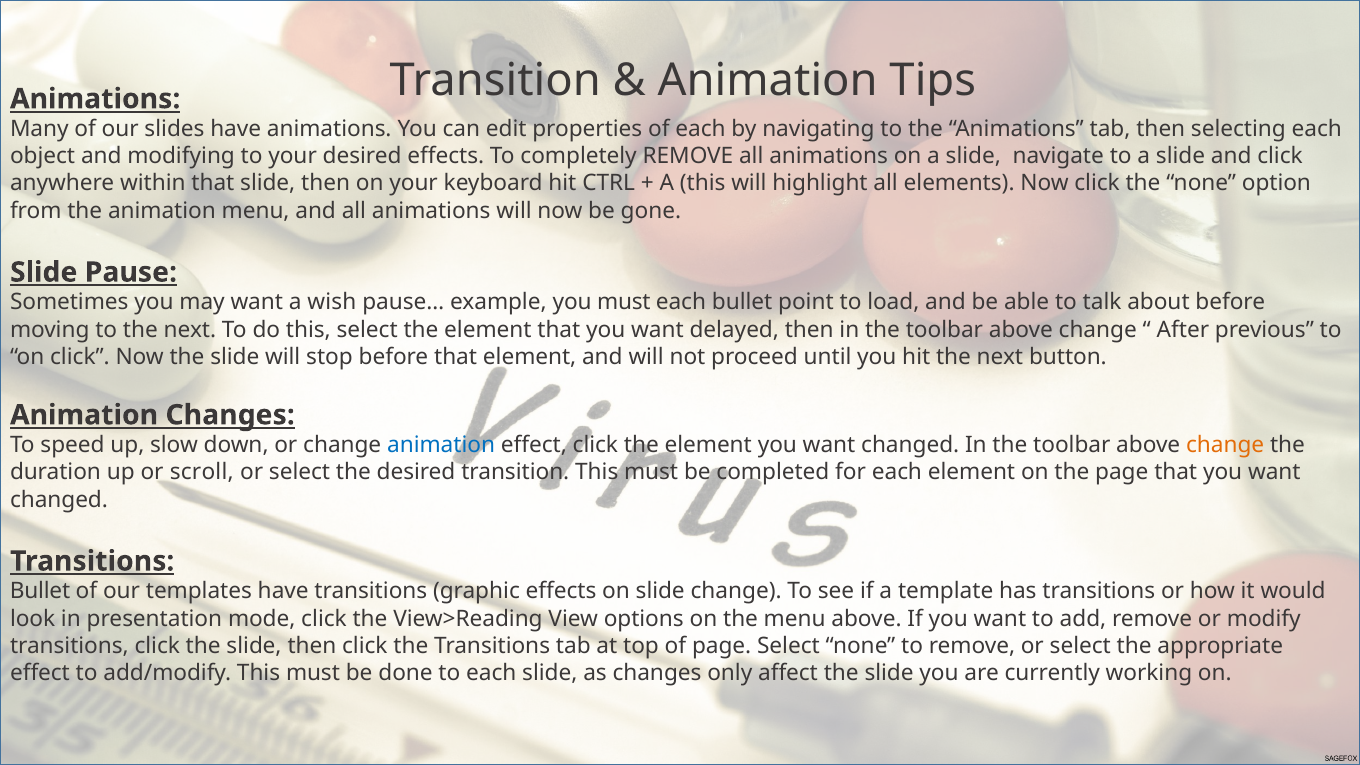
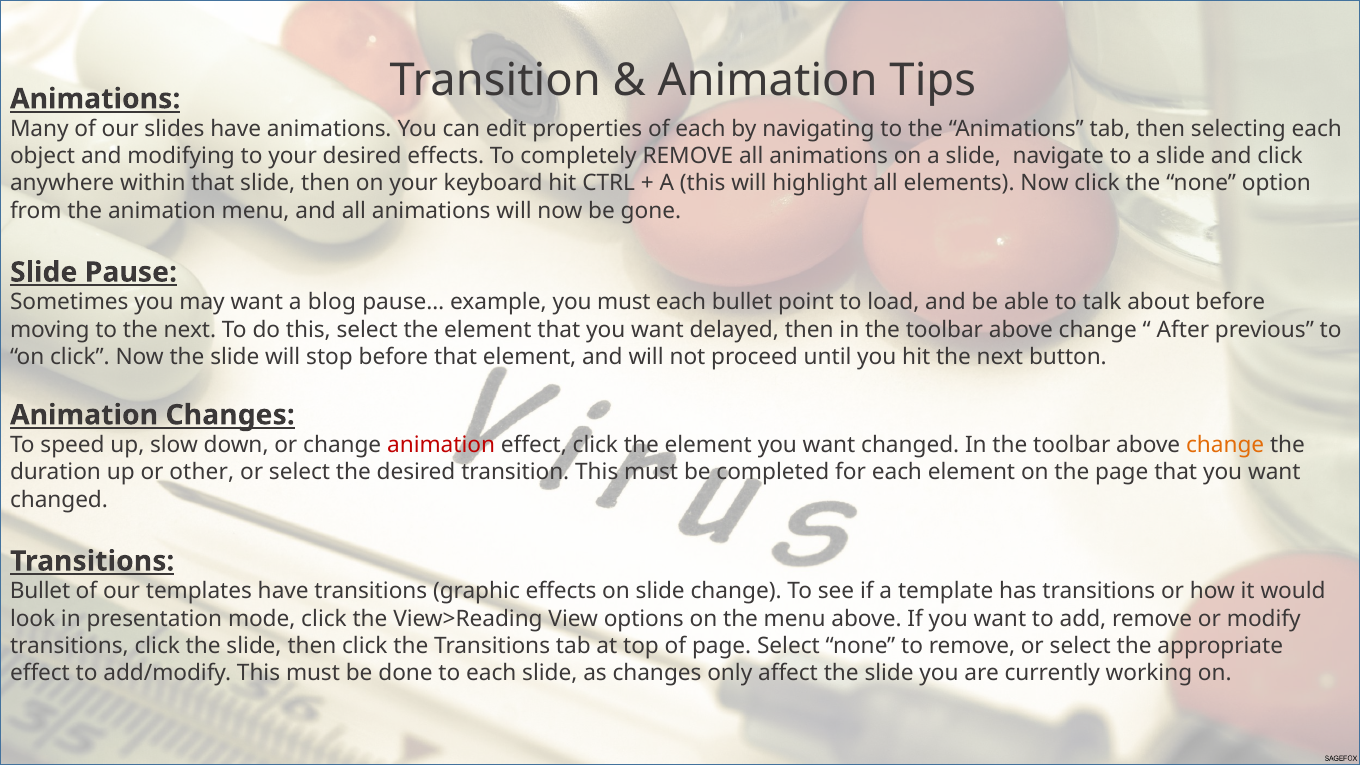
wish: wish -> blog (332, 302)
animation colour: blue -> red (441, 445)
scroll: scroll -> other (202, 472)
